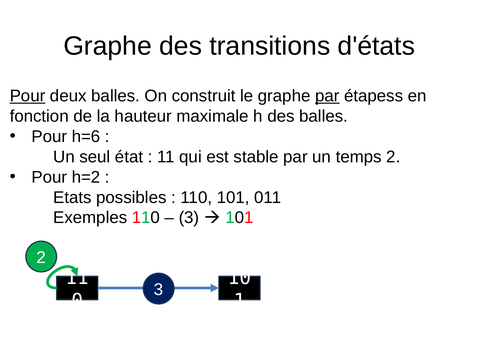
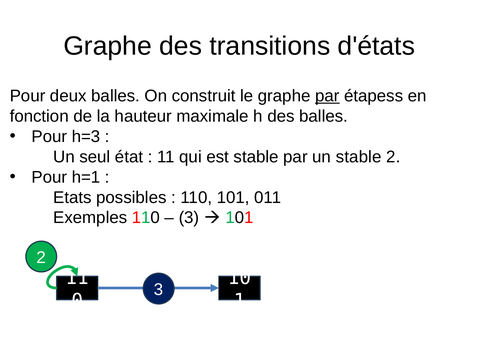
Pour underline: present -> none (28, 96)
h=6: h=6 -> h=3 (86, 137)
un temps: temps -> stable (359, 157)
h=2: h=2 -> h=1 (86, 177)
